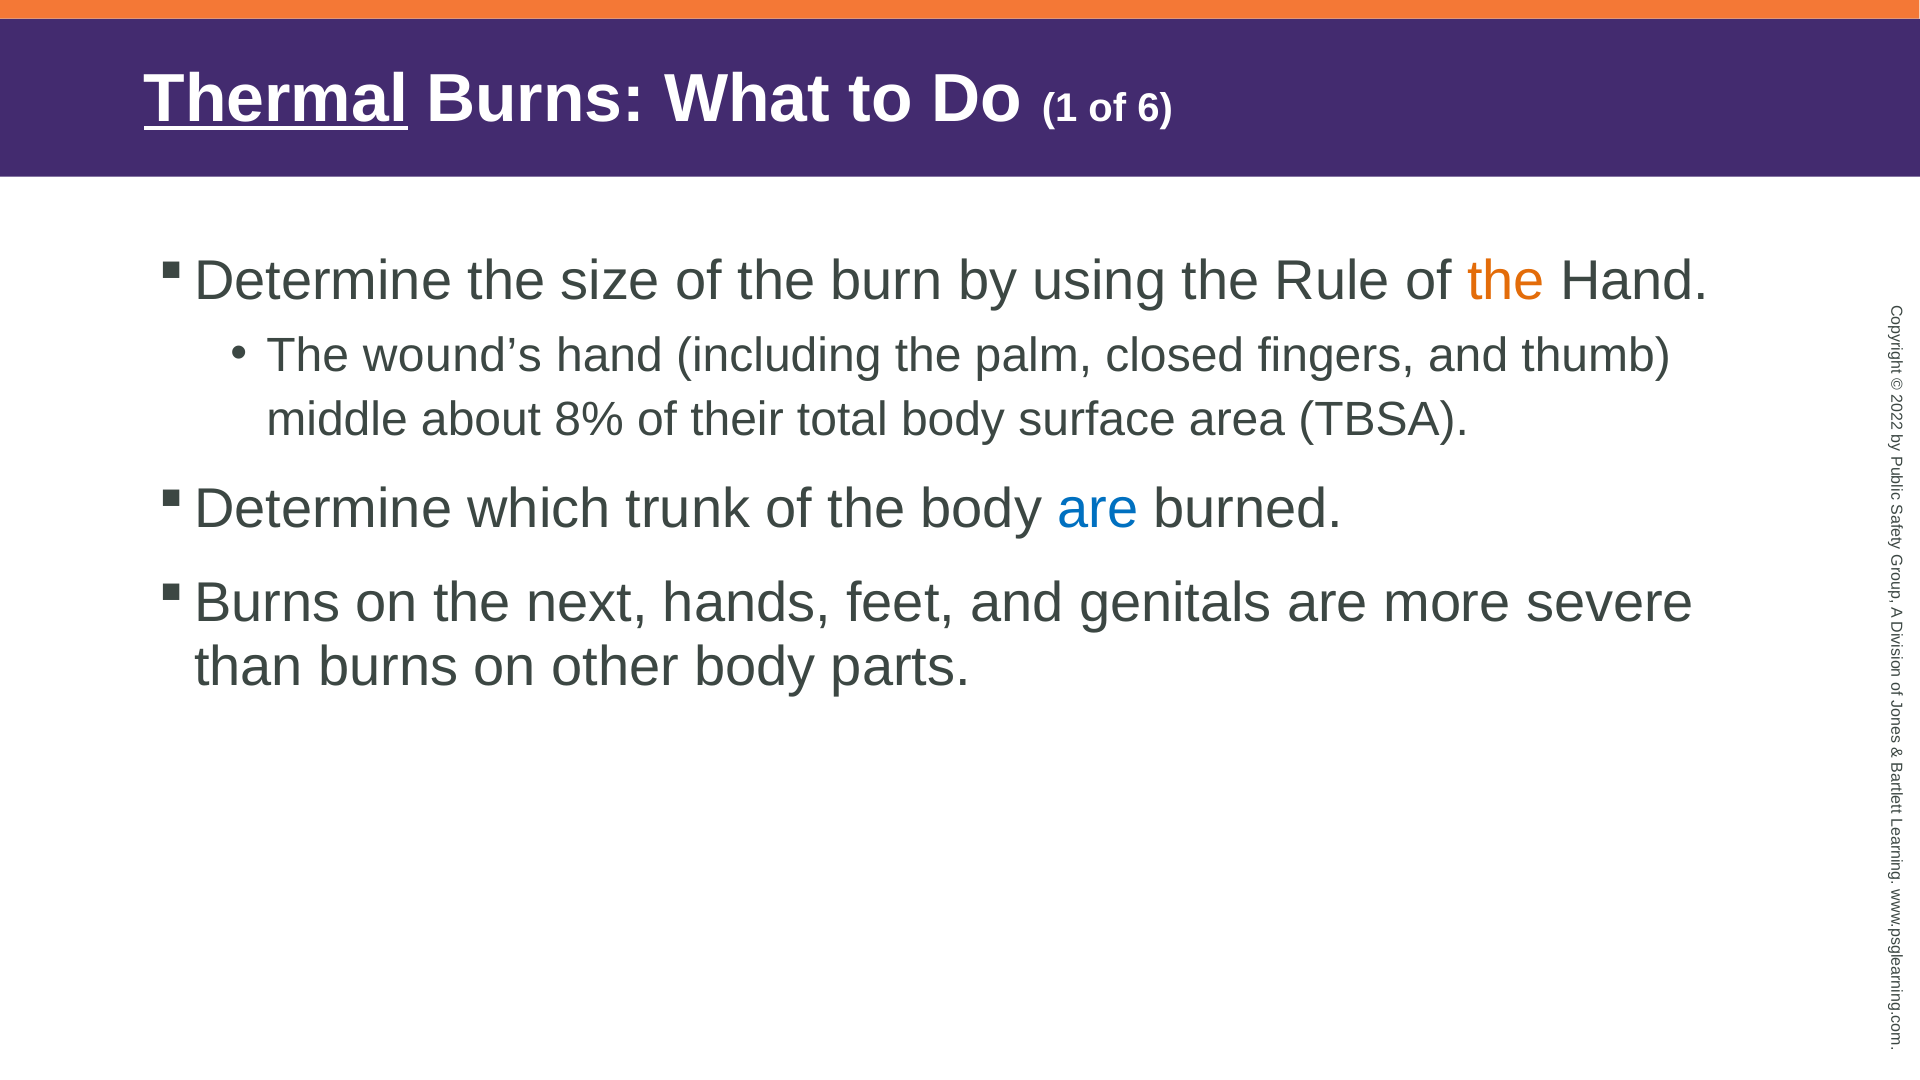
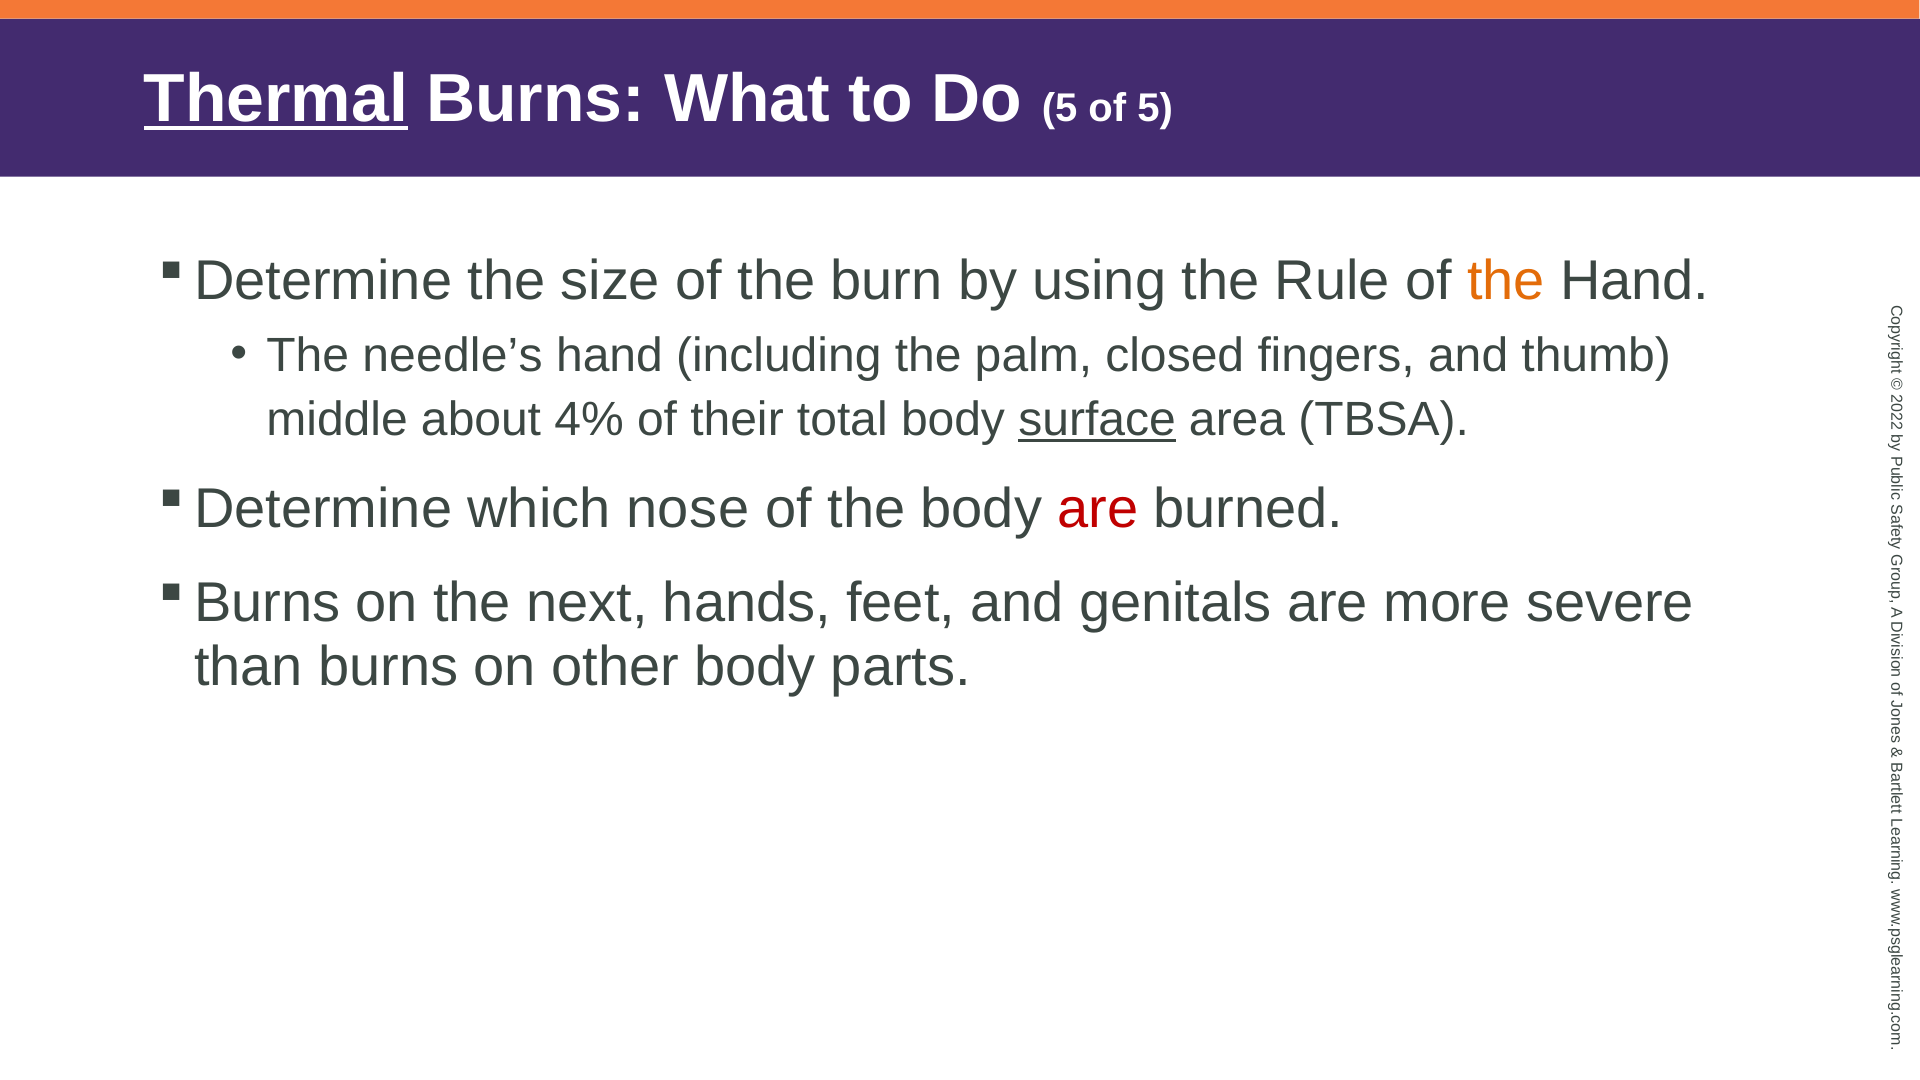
Do 1: 1 -> 5 (1060, 108)
of 6: 6 -> 5 (1155, 108)
wound’s: wound’s -> needle’s (452, 356)
8%: 8% -> 4% (589, 420)
surface underline: none -> present (1097, 420)
trunk: trunk -> nose (688, 509)
are colour: blue -> red (1098, 509)
